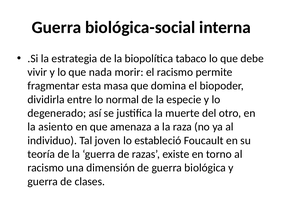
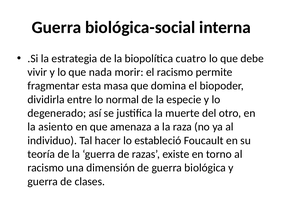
tabaco: tabaco -> cuatro (191, 59)
joven: joven -> hacer (108, 141)
